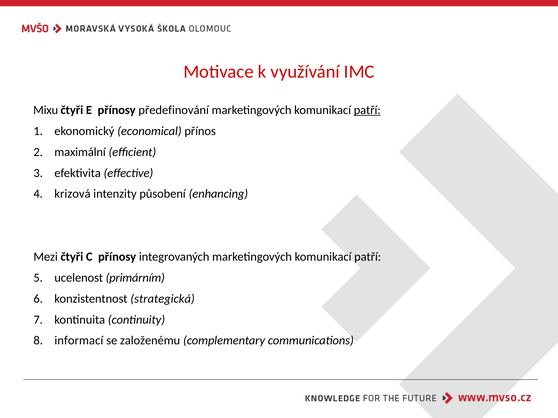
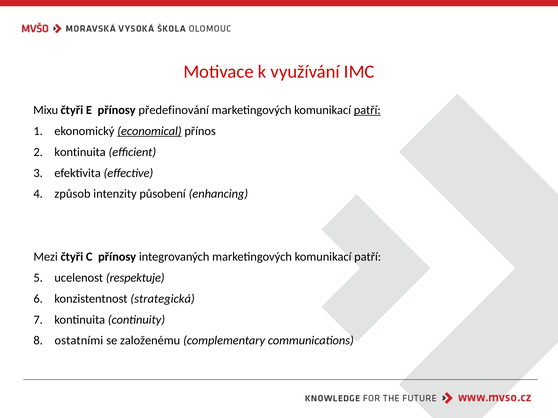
economical underline: none -> present (149, 131)
maximální: maximální -> kontinuita (80, 152)
krizová: krizová -> způsob (72, 194)
primárním: primárním -> respektuje (135, 278)
informací: informací -> ostatními (79, 341)
